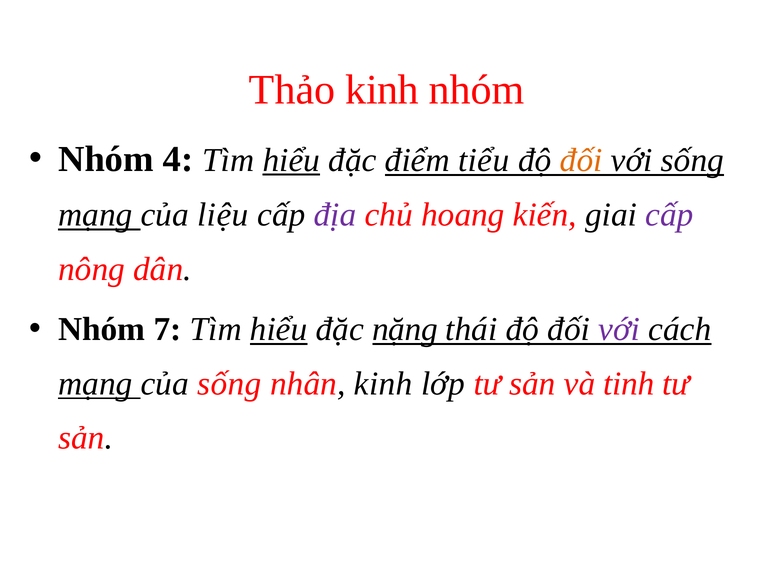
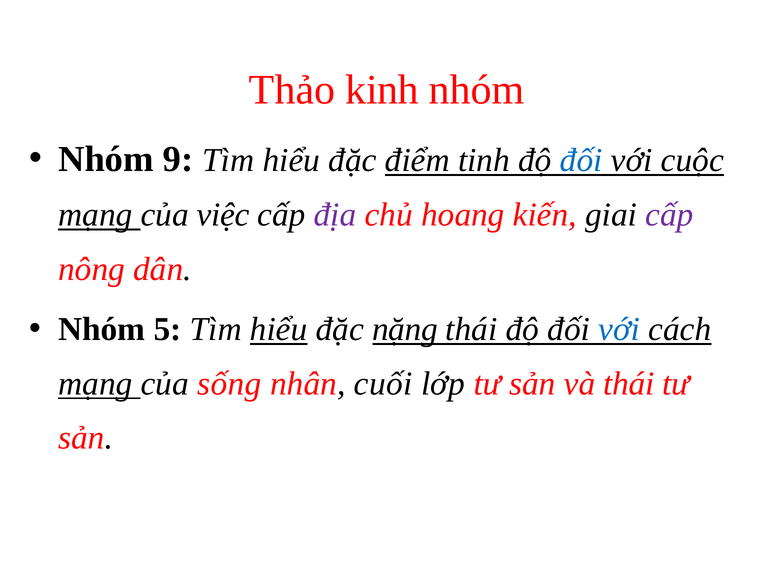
4: 4 -> 9 (178, 159)
hiểu underline: present -> none (291, 160)
tiểu: tiểu -> tinh (484, 160)
đối colour: orange -> blue (581, 160)
với sống: sống -> cuộc (692, 160)
liệu: liệu -> việc (223, 215)
7: 7 -> 5 (168, 329)
với colour: purple -> blue (619, 329)
nhân kinh: kinh -> cuối (383, 384)
và tinh: tinh -> thái (629, 384)
